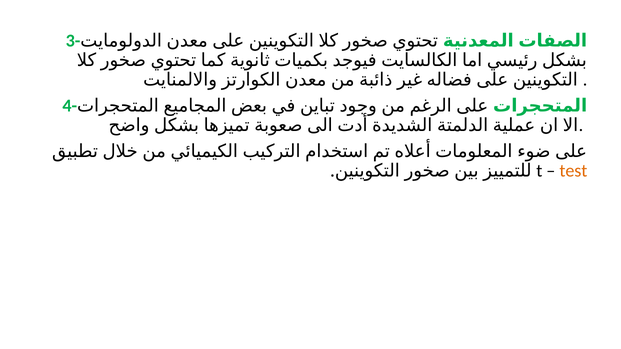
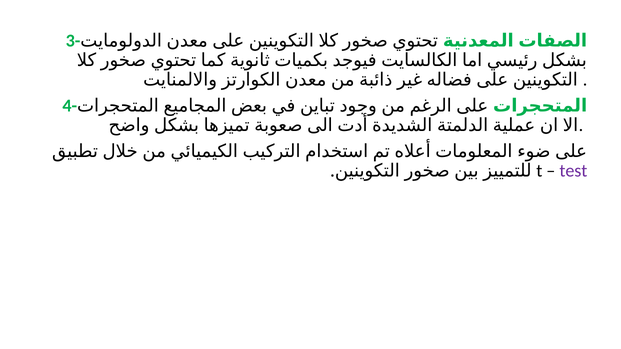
test colour: orange -> purple (573, 171)
